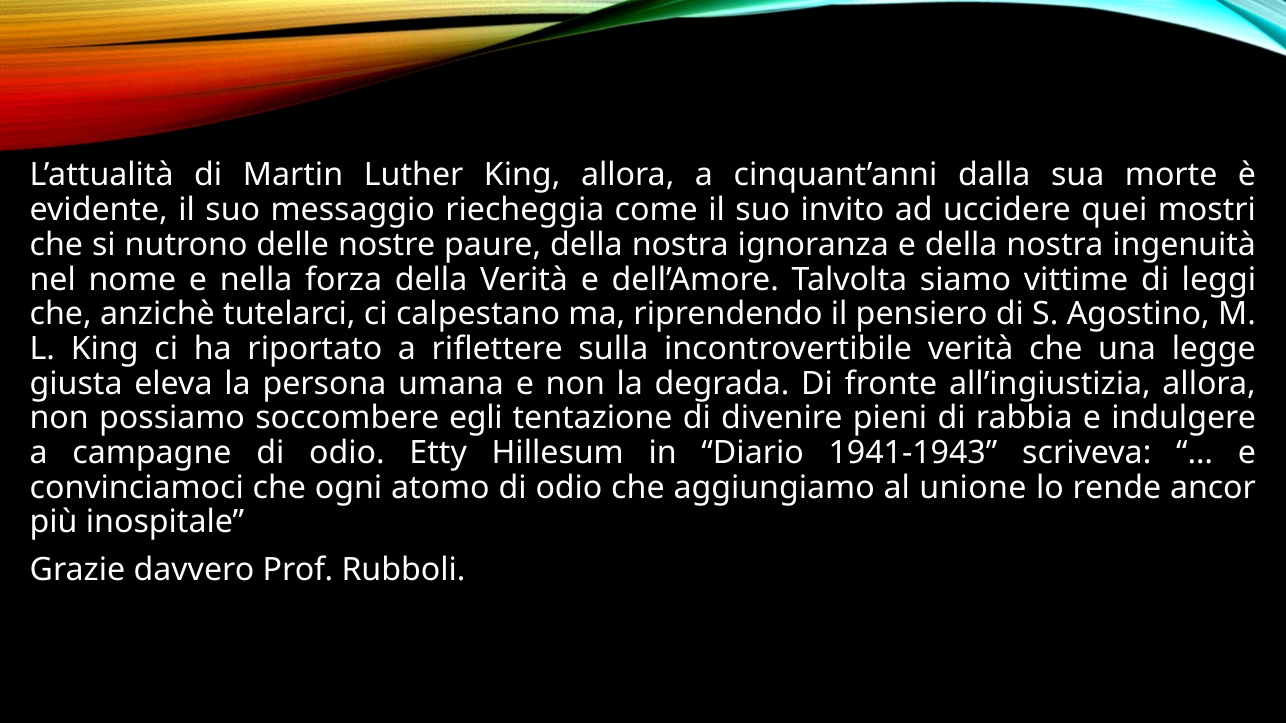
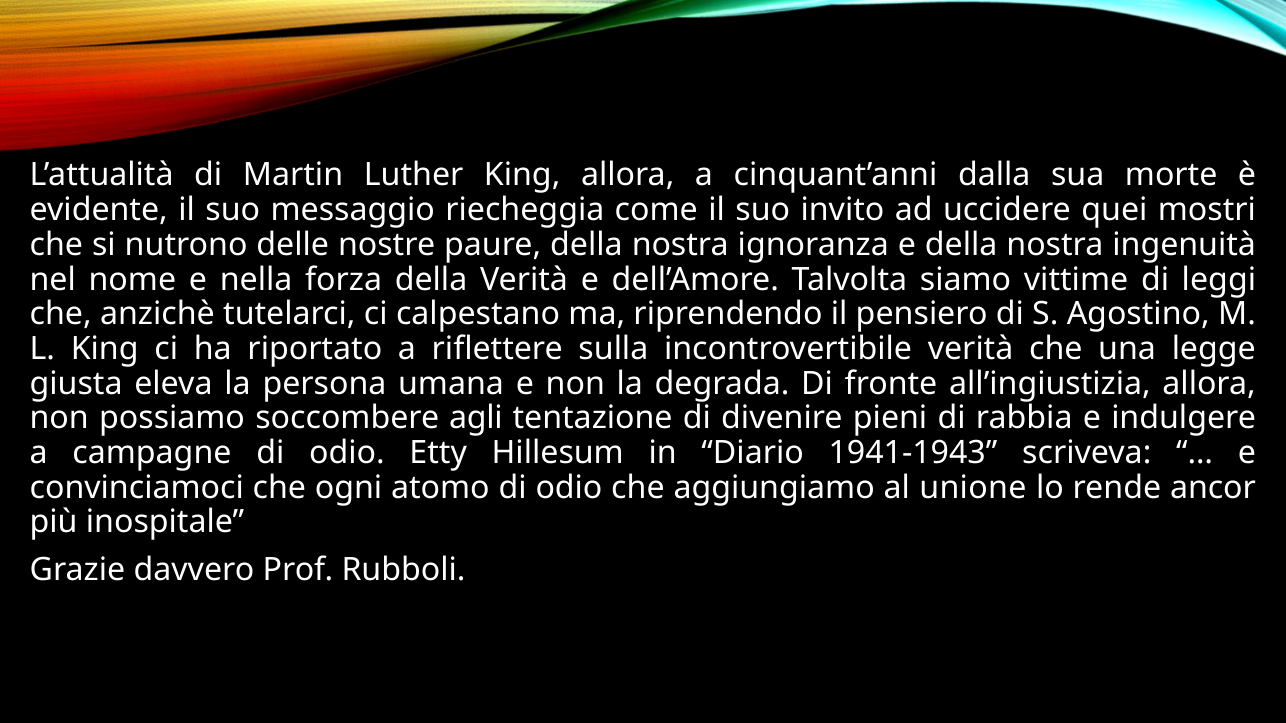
egli: egli -> agli (476, 418)
